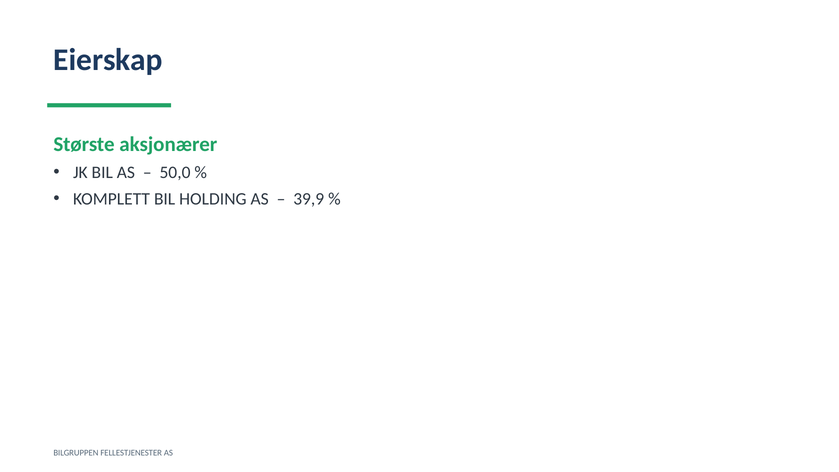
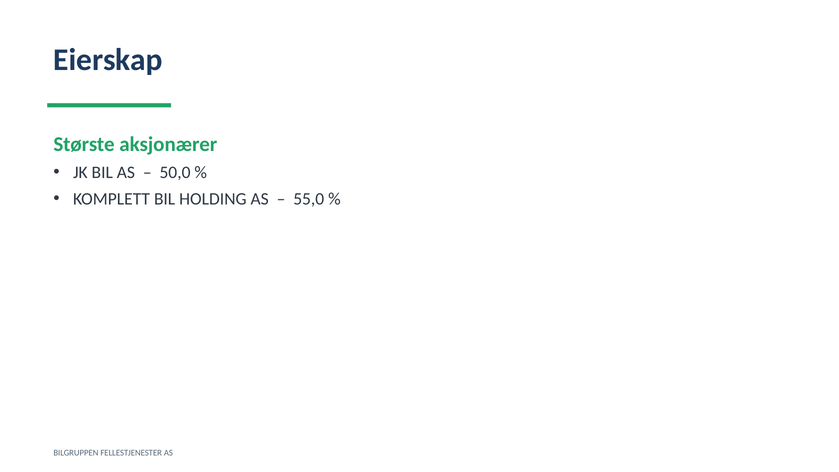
39,9: 39,9 -> 55,0 (309, 199)
